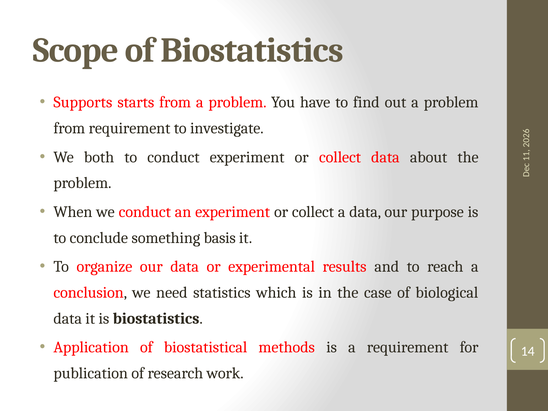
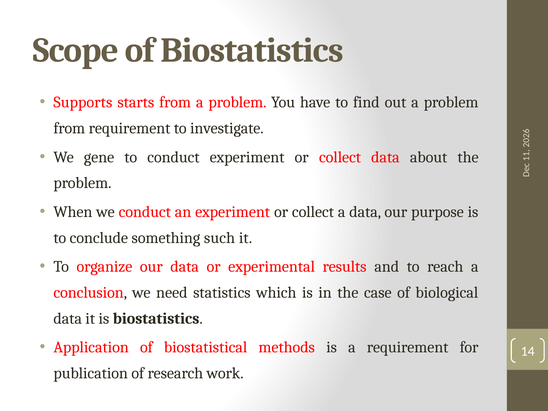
both: both -> gene (99, 157)
basis: basis -> such (220, 238)
